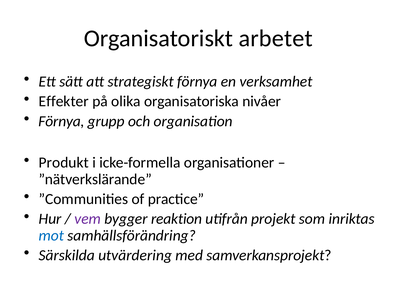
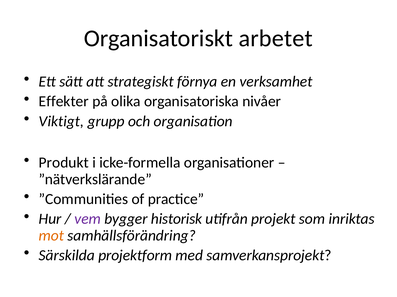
Förnya: Förnya -> Viktigt (61, 122)
reaktion: reaktion -> historisk (177, 219)
mot colour: blue -> orange (51, 236)
utvärdering: utvärdering -> projektform (135, 256)
